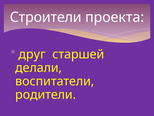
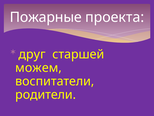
Строители: Строители -> Пожарные (46, 17)
делали: делали -> можем (39, 68)
